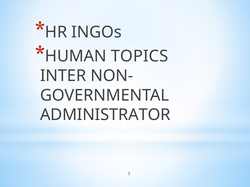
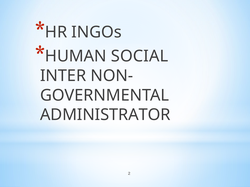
TOPICS: TOPICS -> SOCIAL (140, 56)
